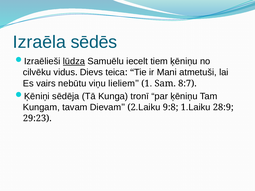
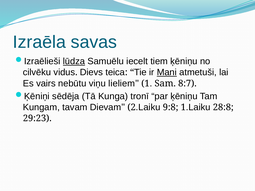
sēdēs: sēdēs -> savas (94, 42)
Mani underline: none -> present (167, 72)
28:9: 28:9 -> 28:8 (223, 107)
